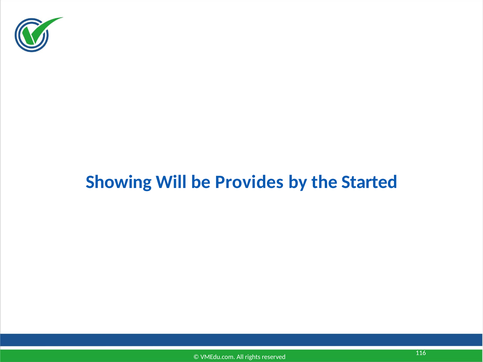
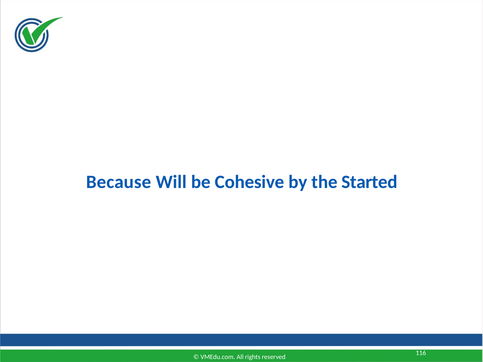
Showing: Showing -> Because (119, 182)
Provides: Provides -> Cohesive (250, 182)
